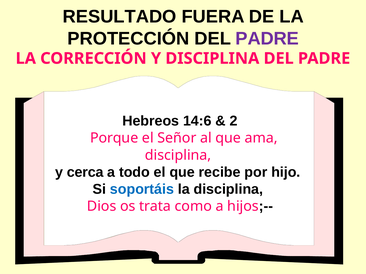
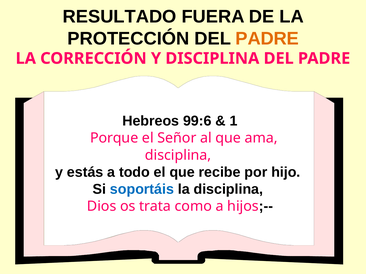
PADRE colour: purple -> orange (267, 39)
14:6: 14:6 -> 99:6 (197, 121)
2: 2 -> 1 (234, 121)
cerca: cerca -> estás (85, 172)
